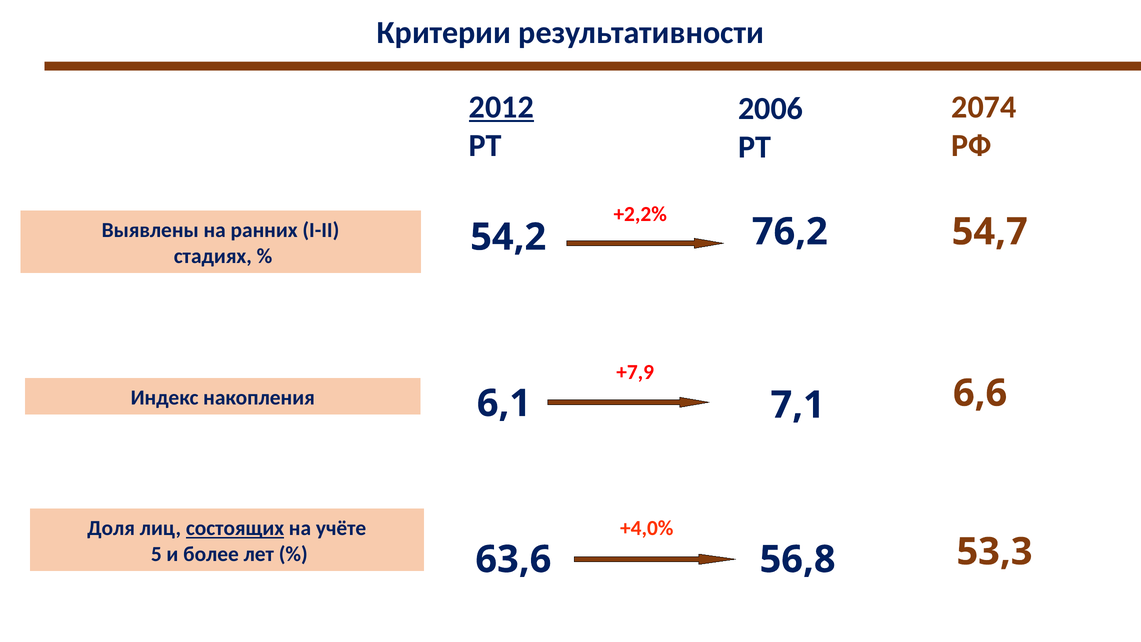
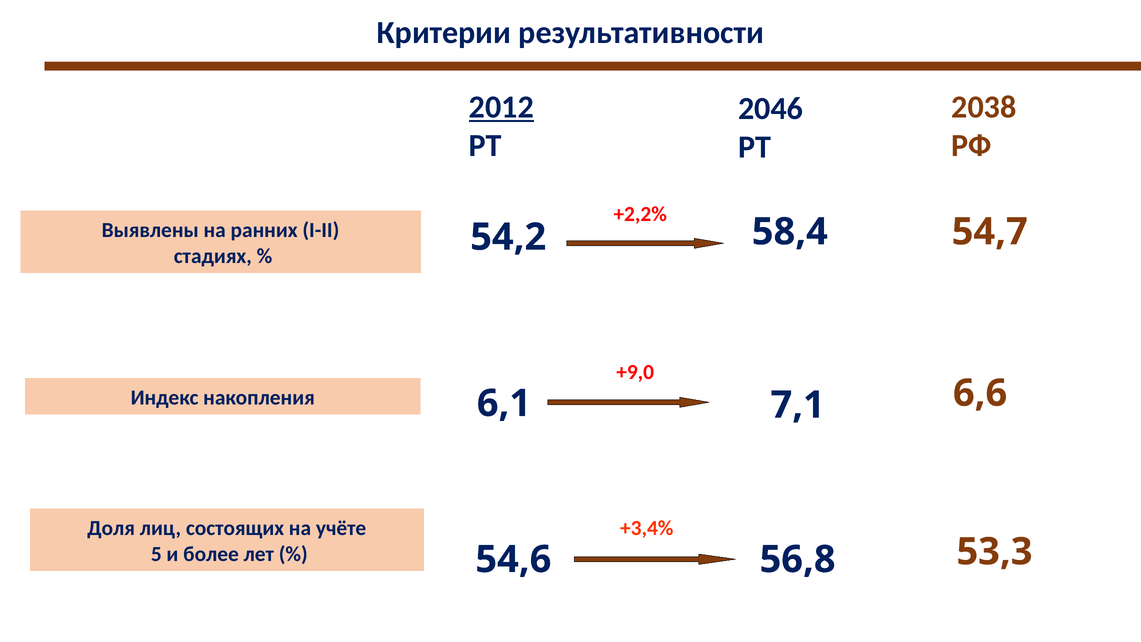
2074: 2074 -> 2038 (984, 107)
2006: 2006 -> 2046 (771, 109)
76,2: 76,2 -> 58,4 (790, 232)
+7,9: +7,9 -> +9,0 (635, 372)
состоящих underline: present -> none (235, 528)
+4,0%: +4,0% -> +3,4% (647, 528)
63,6: 63,6 -> 54,6 (513, 559)
